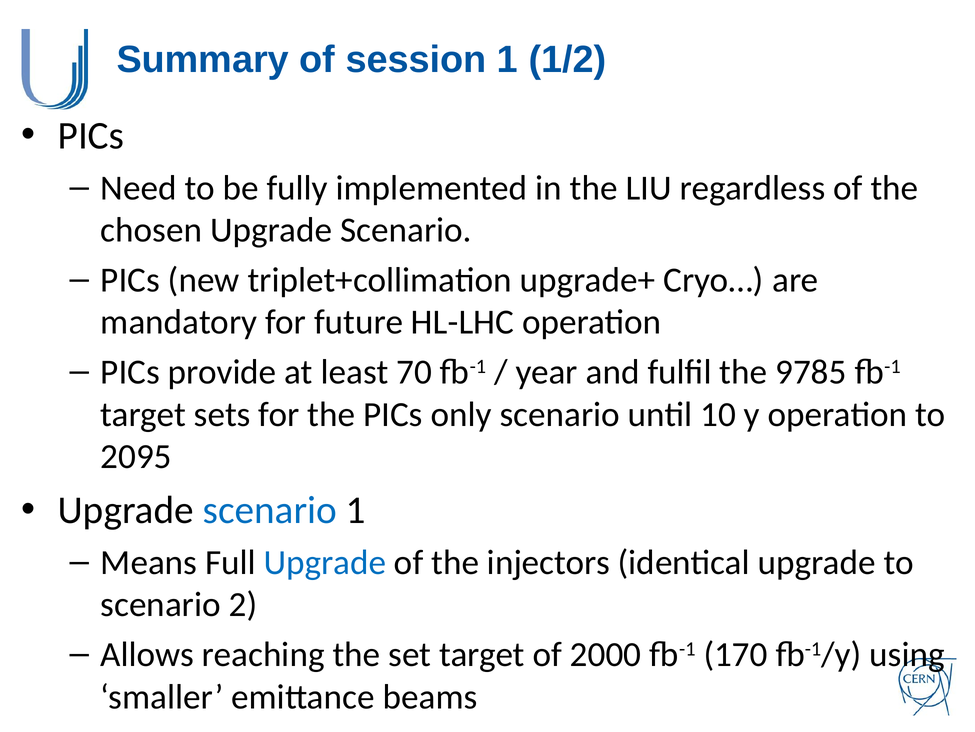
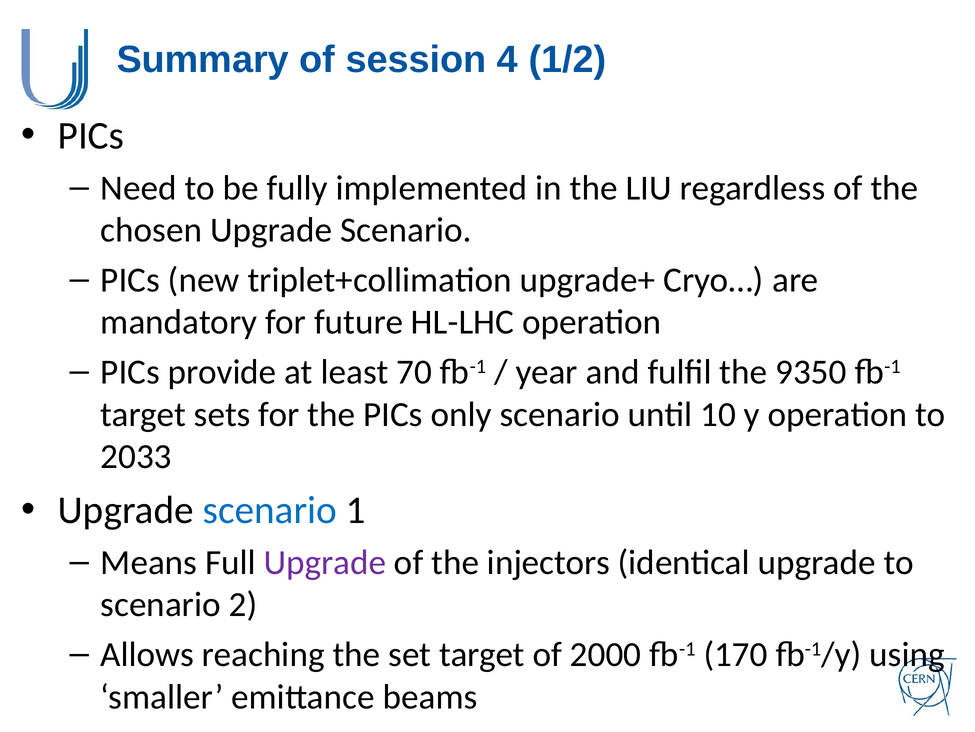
session 1: 1 -> 4 (507, 60)
9785: 9785 -> 9350 (811, 372)
2095: 2095 -> 2033 (136, 456)
Upgrade colour: blue -> purple (325, 562)
